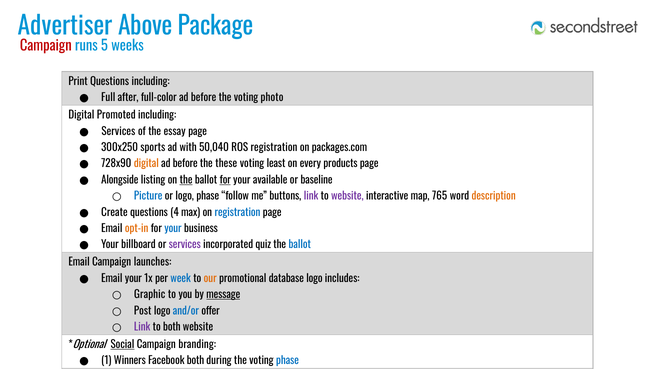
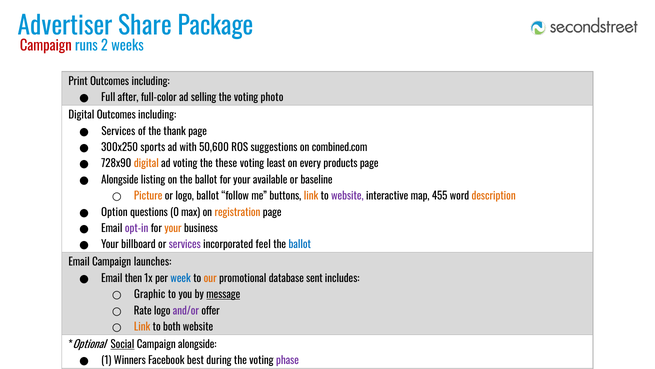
Above: Above -> Share (145, 26)
5: 5 -> 2 (104, 46)
Print Questions: Questions -> Outcomes (110, 81)
full-color ad before: before -> selling (204, 98)
Digital Promoted: Promoted -> Outcomes (116, 115)
essay: essay -> thank (175, 131)
50,040: 50,040 -> 50,600 (214, 147)
ROS registration: registration -> suggestions (274, 147)
packages.com: packages.com -> combined.com (340, 147)
before: before -> voting (185, 164)
the underline: present -> none (186, 180)
for underline: present -> none (225, 180)
Picture colour: blue -> orange (148, 196)
logo phase: phase -> ballot (208, 196)
link colour: purple -> orange (311, 196)
765: 765 -> 455 (440, 196)
Create: Create -> Option (114, 212)
4: 4 -> 0 (175, 212)
registration colour: blue -> orange (237, 212)
opt-in colour: orange -> purple (137, 228)
your colour: blue -> orange (173, 228)
quiz: quiz -> feel (263, 244)
Email your: your -> then (133, 278)
database logo: logo -> sent (314, 278)
Post: Post -> Rate (143, 310)
and/or colour: blue -> purple (186, 310)
Link colour: purple -> orange (142, 327)
Campaign branding: branding -> alongside (197, 344)
Facebook both: both -> best (195, 360)
phase colour: blue -> purple (287, 360)
